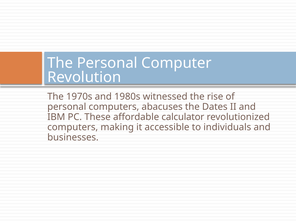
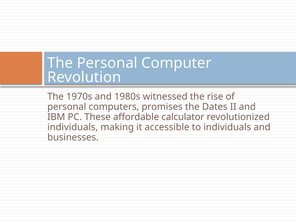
abacuses: abacuses -> promises (162, 107)
computers: computers -> individuals (73, 127)
